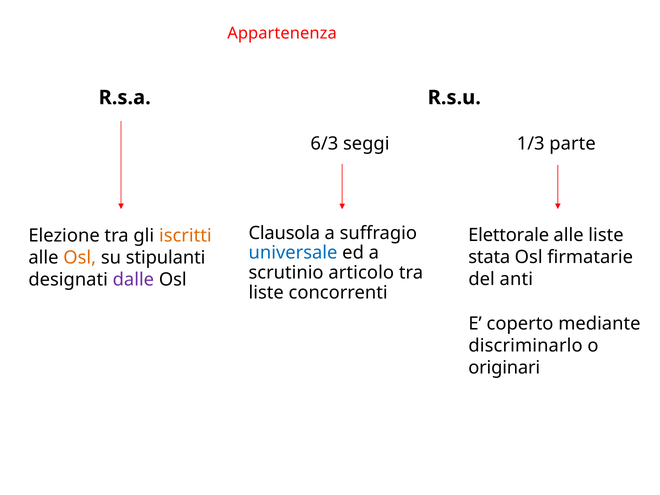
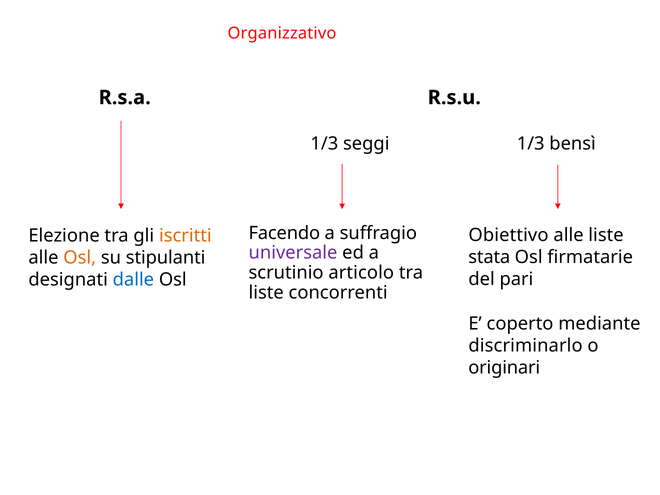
Appartenenza: Appartenenza -> Organizzativo (282, 33)
6/3: 6/3 -> 1/3 (324, 144)
parte: parte -> bensì (573, 144)
Clausola: Clausola -> Facendo (284, 233)
Elettorale: Elettorale -> Obiettivo (508, 235)
universale colour: blue -> purple (293, 253)
anti: anti -> pari (516, 279)
dalle colour: purple -> blue (133, 280)
